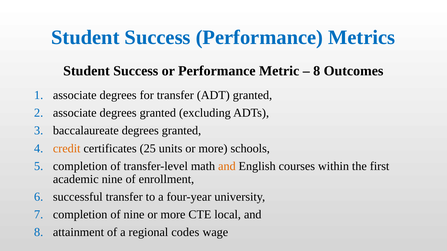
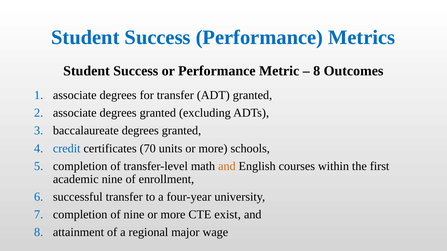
credit colour: orange -> blue (67, 149)
25: 25 -> 70 (148, 149)
local: local -> exist (228, 215)
codes: codes -> major (185, 233)
